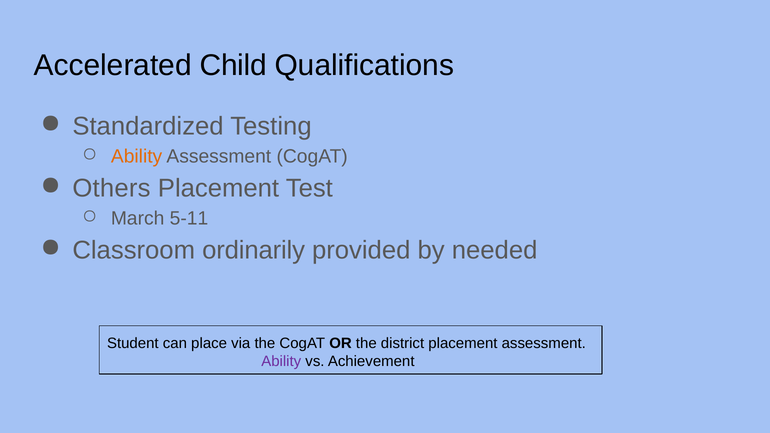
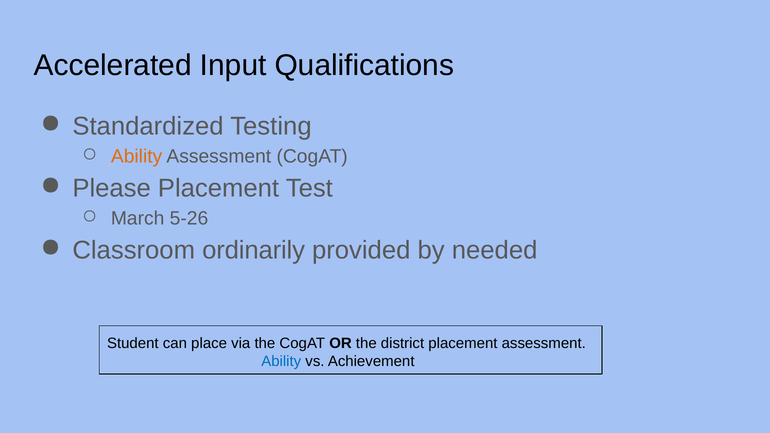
Child: Child -> Input (233, 65)
Others: Others -> Please (112, 189)
5-11: 5-11 -> 5-26 (189, 218)
Ability colour: purple -> blue (281, 362)
